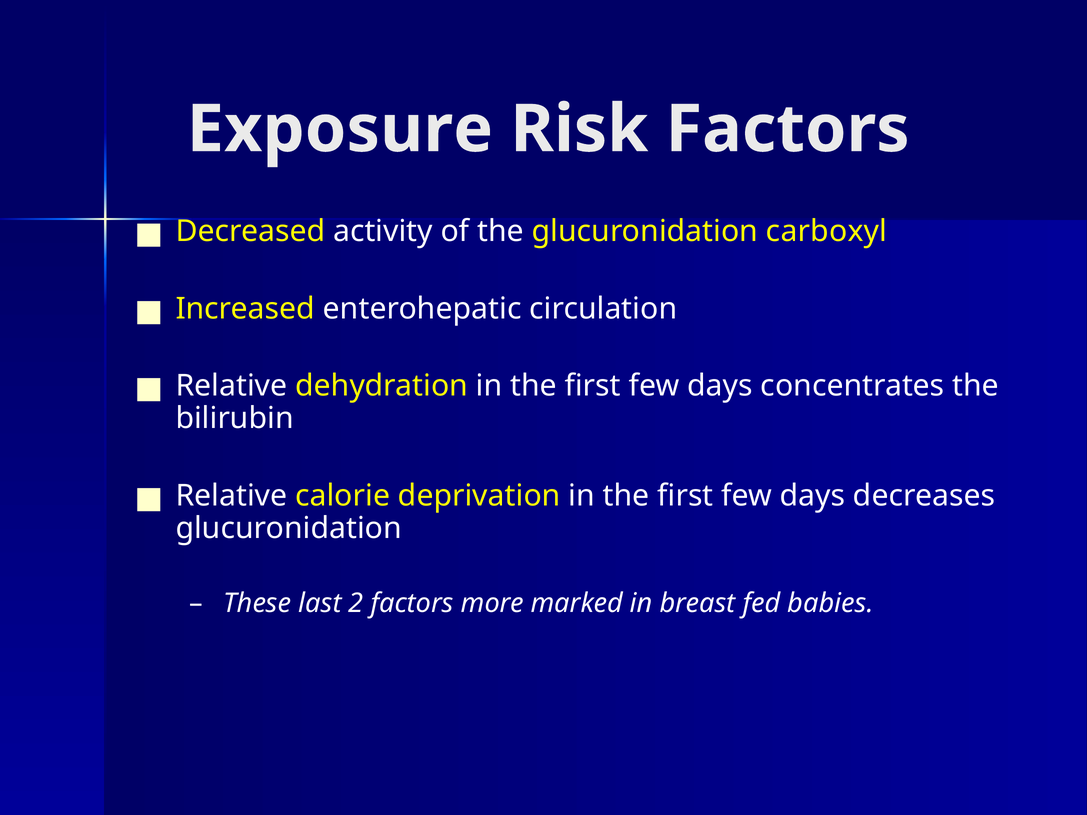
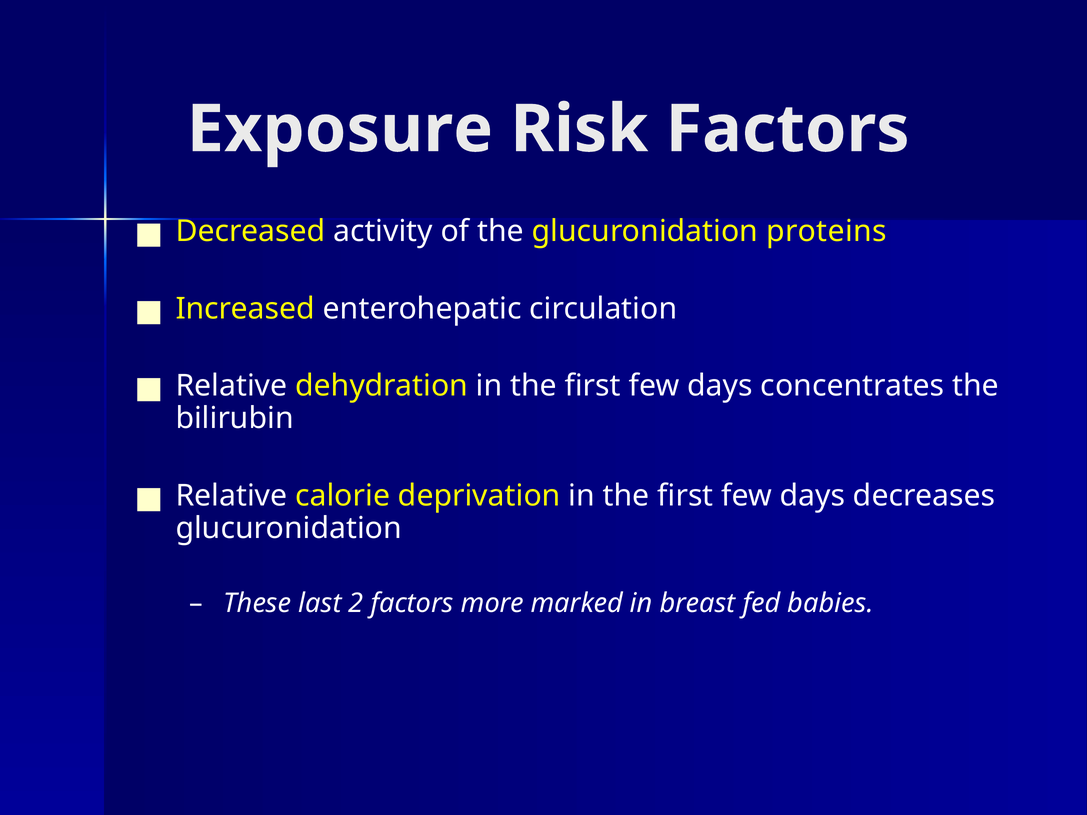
carboxyl: carboxyl -> proteins (826, 231)
